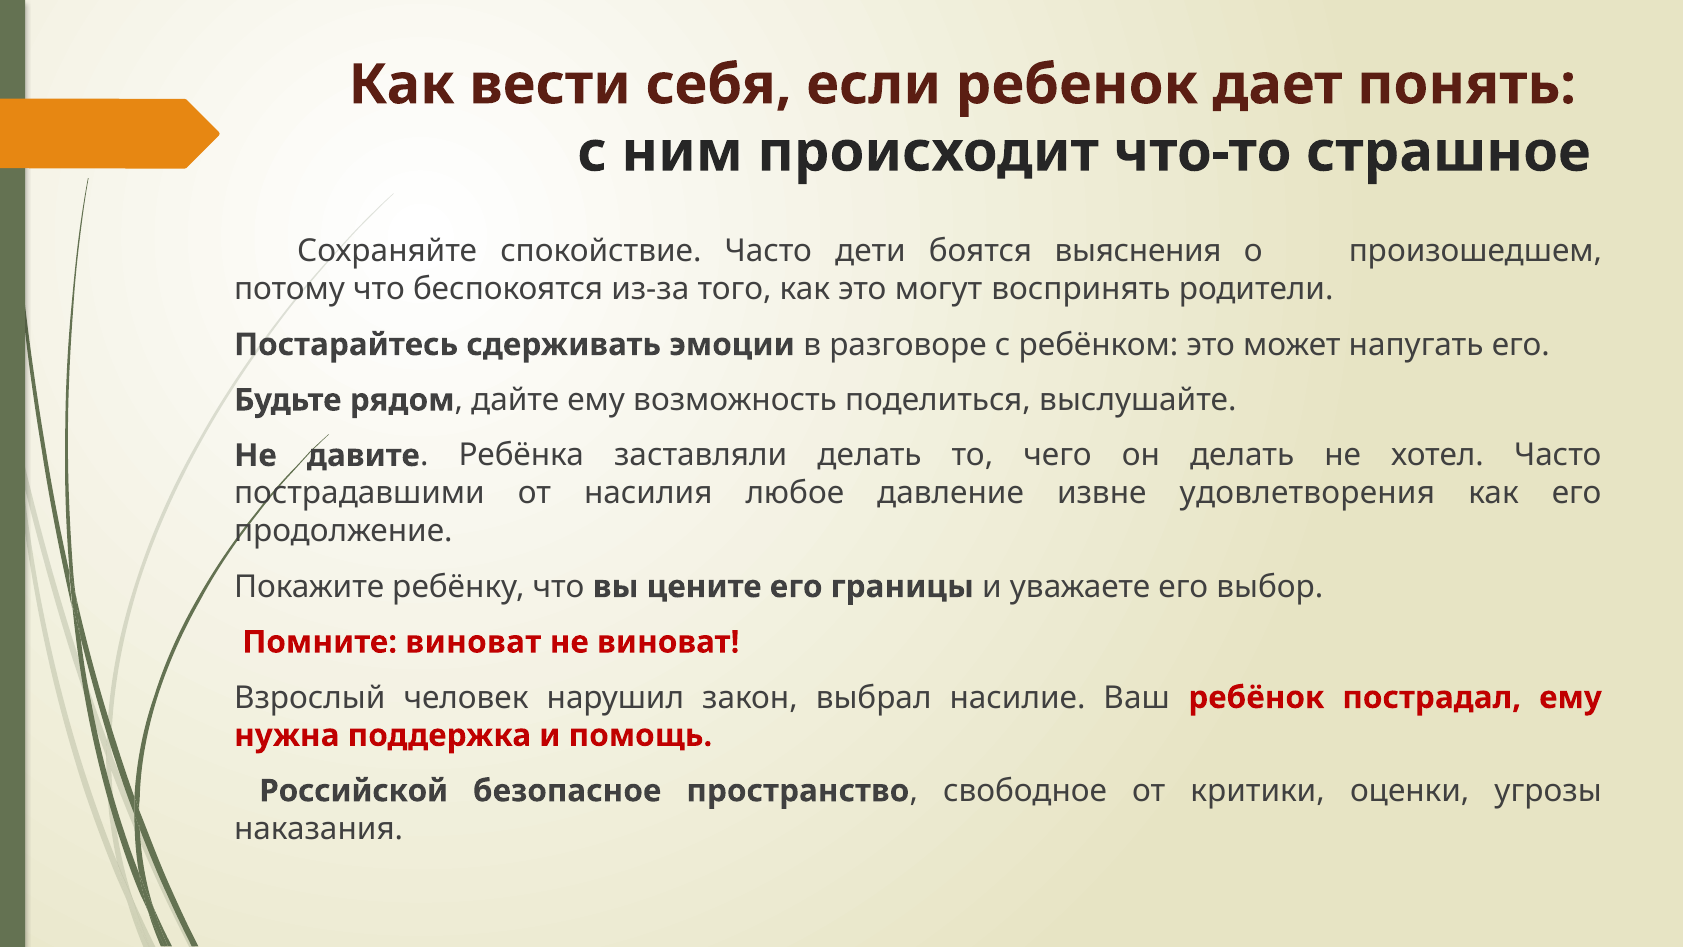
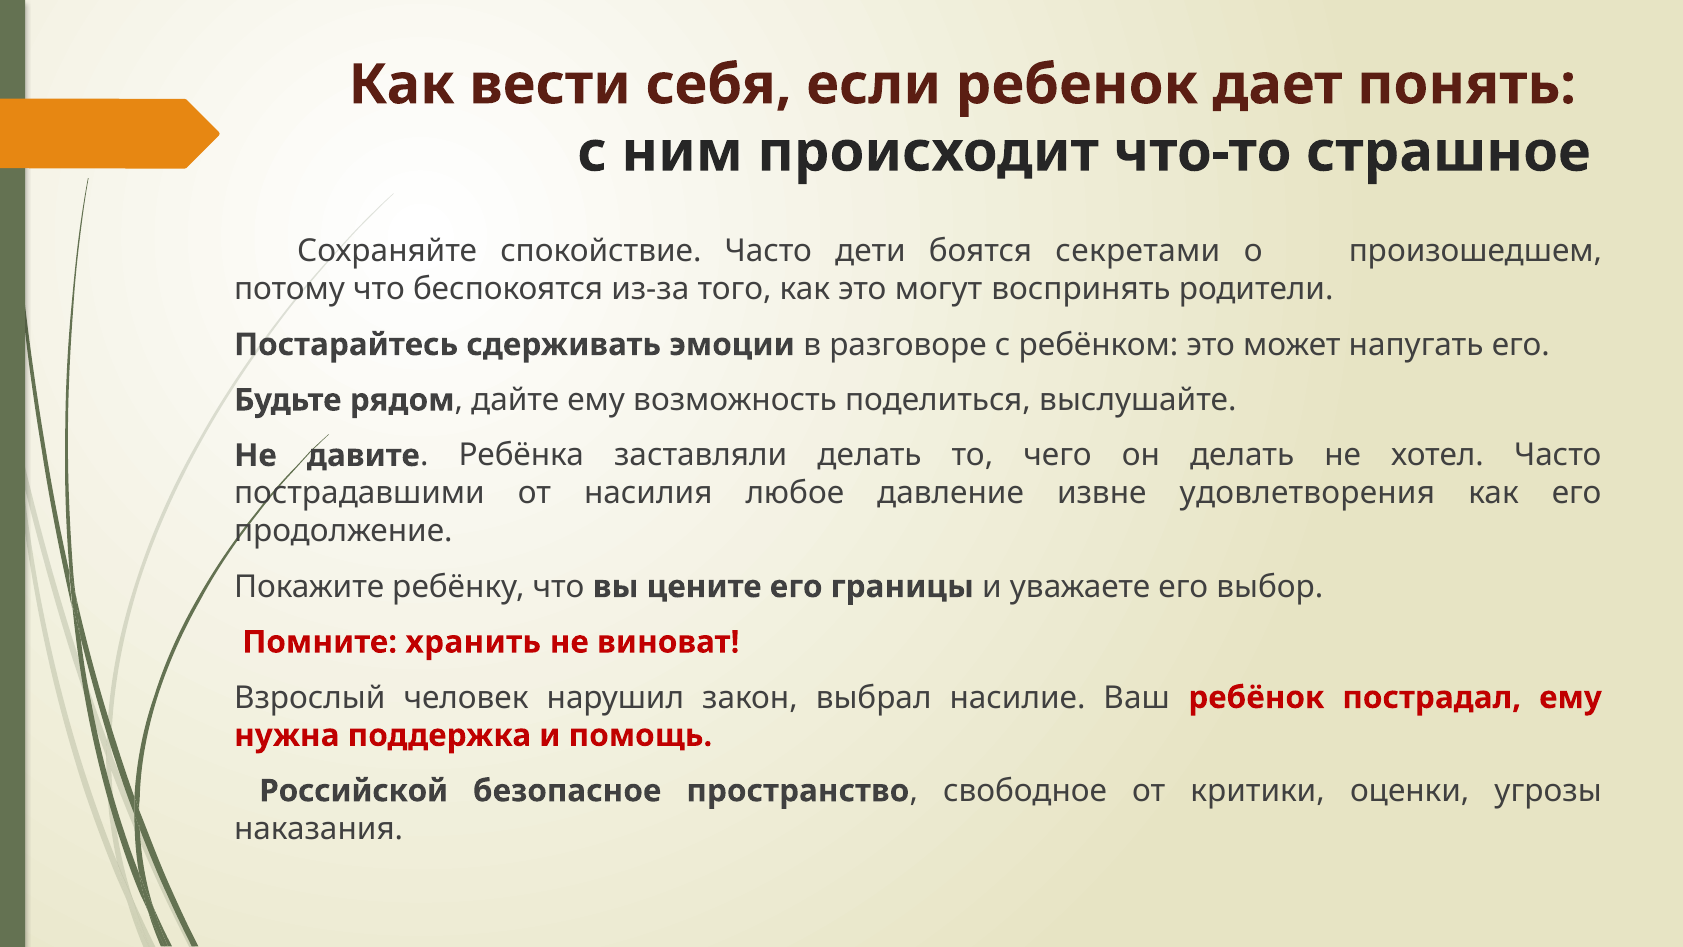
выяснения: выяснения -> секретами (1138, 251)
Помните виноват: виноват -> хранить (473, 642)
